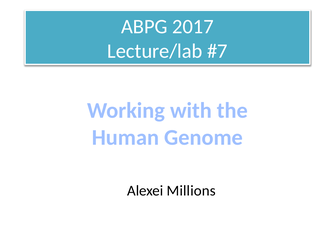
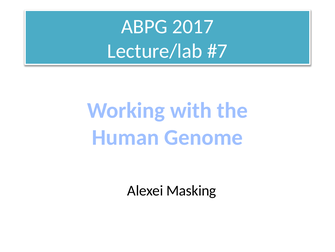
Millions: Millions -> Masking (191, 190)
